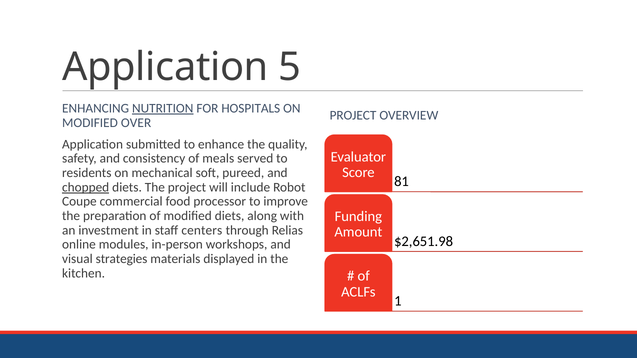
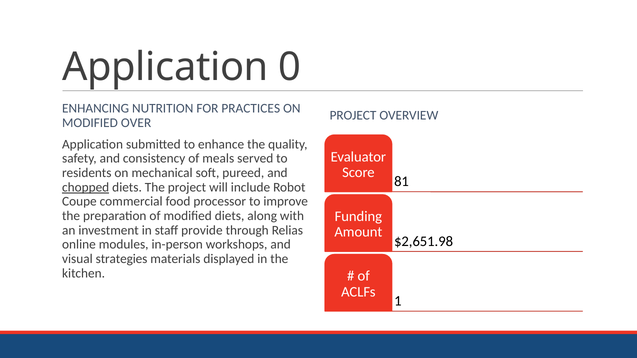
5: 5 -> 0 (289, 67)
NUTRITION underline: present -> none (163, 108)
HOSPITALS: HOSPITALS -> PRACTICES (251, 108)
centers: centers -> provide (202, 230)
